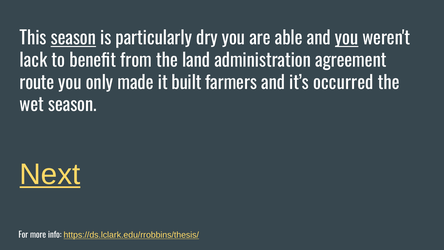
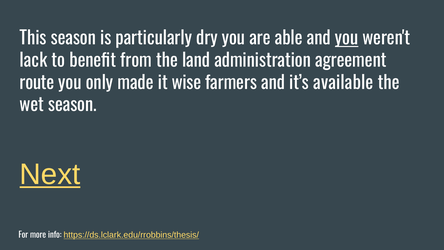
season underline: present -> none (73, 38)
built: built -> wise (187, 83)
occurred: occurred -> available (343, 83)
